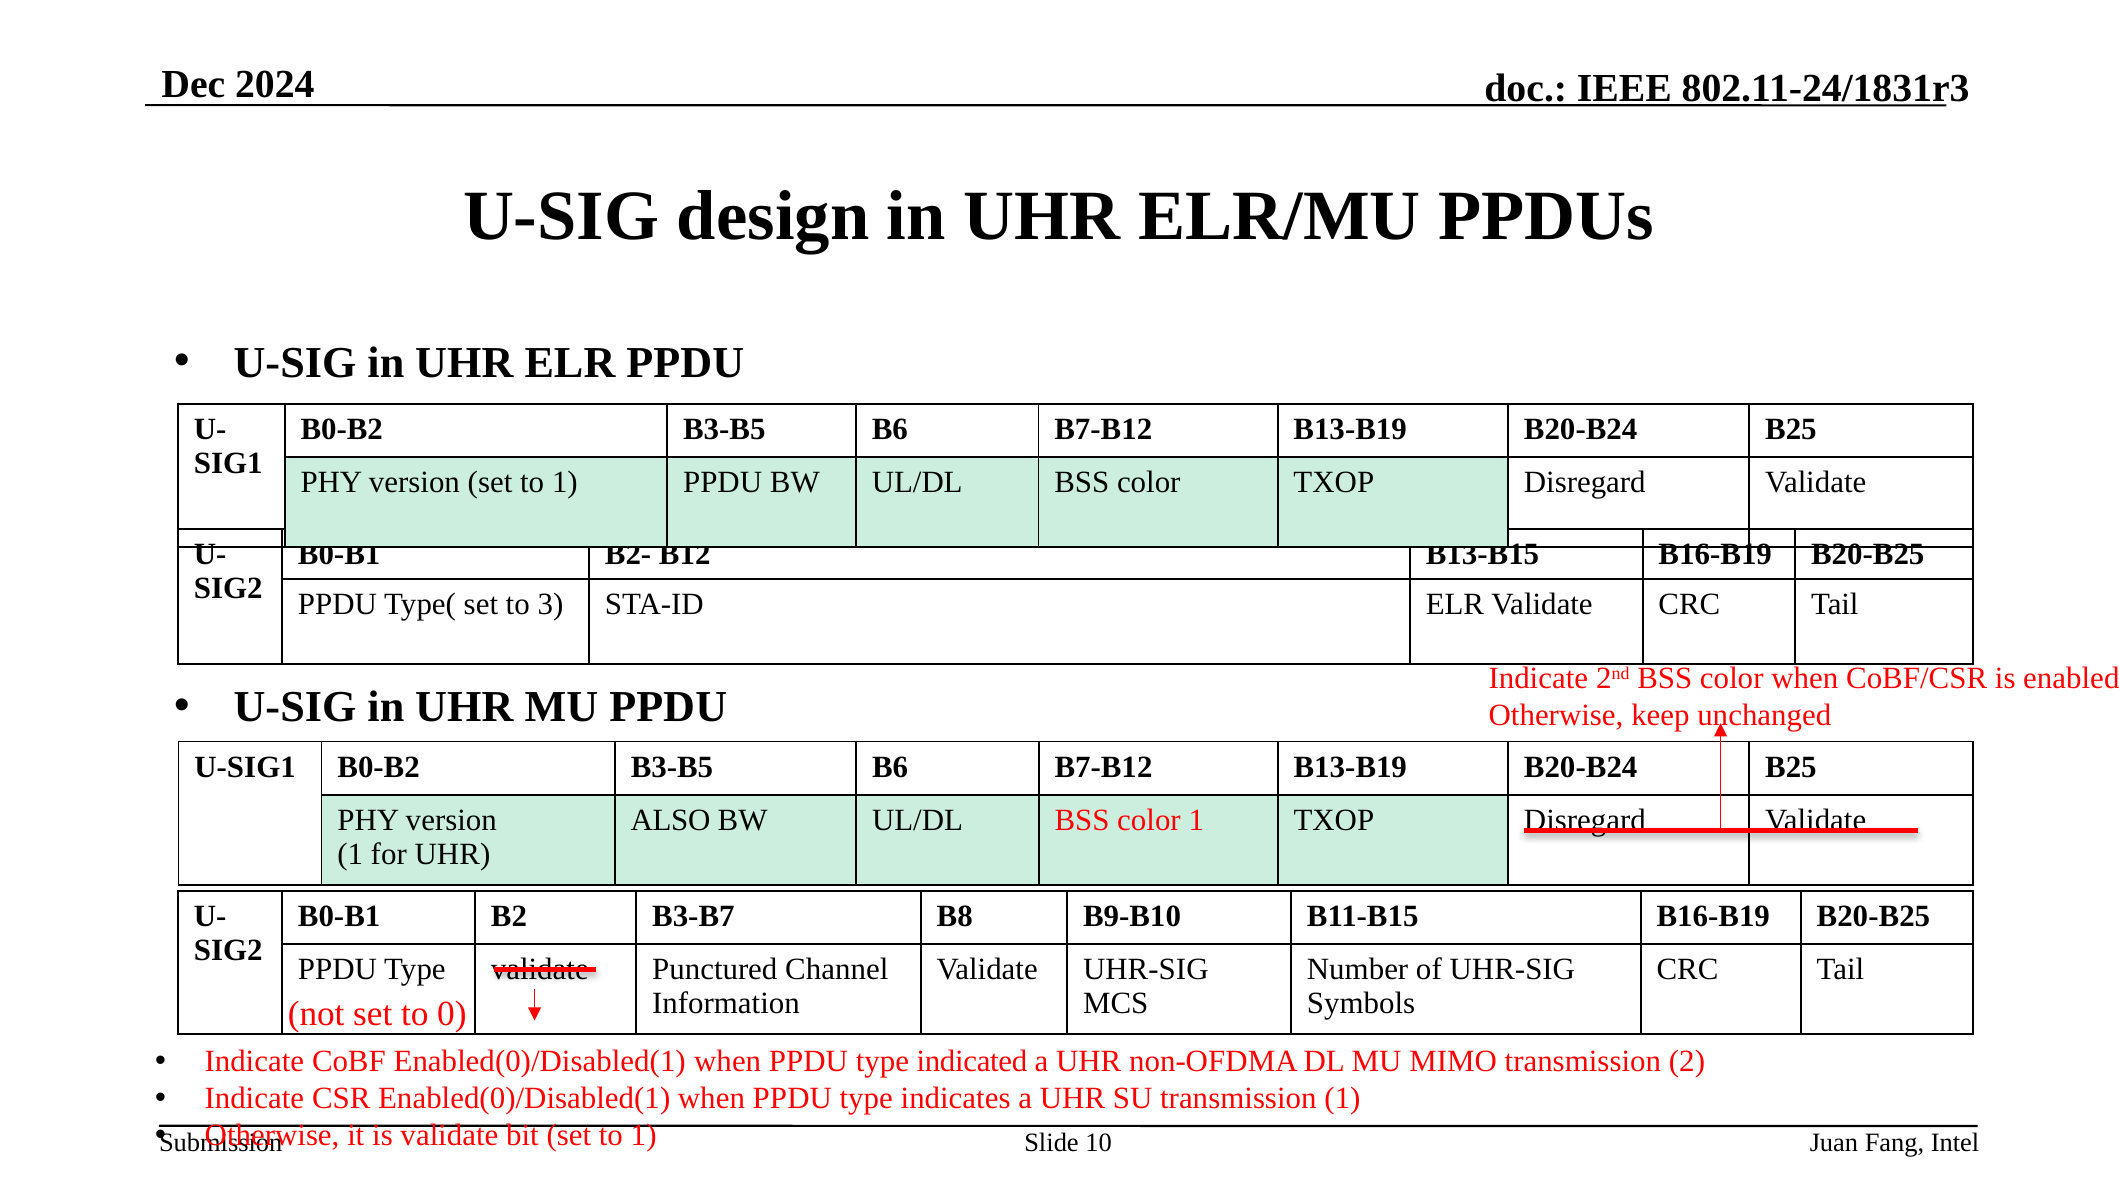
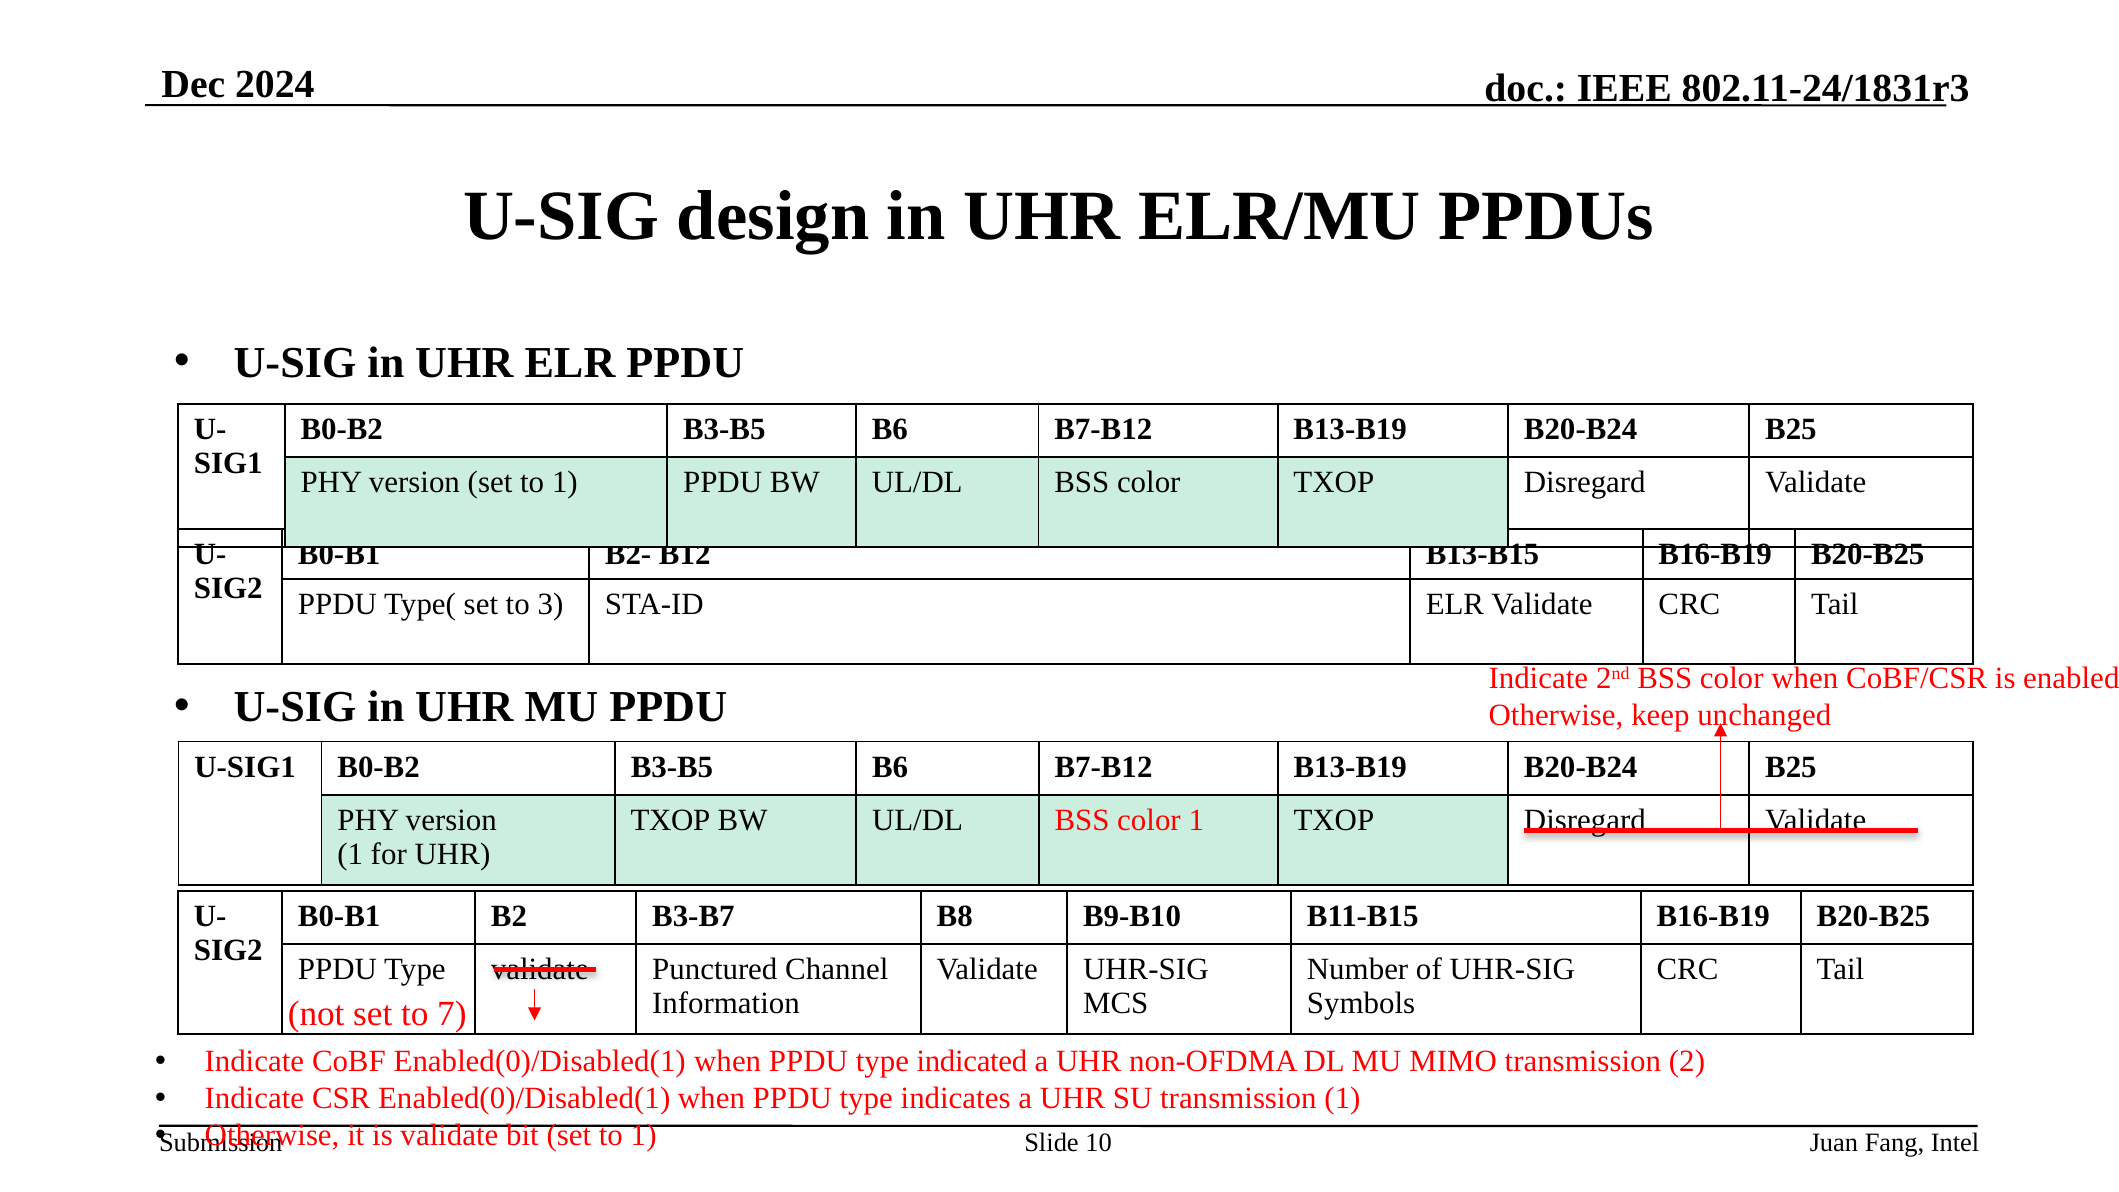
ALSO: ALSO -> TXOP (670, 820)
0: 0 -> 7 (452, 1014)
